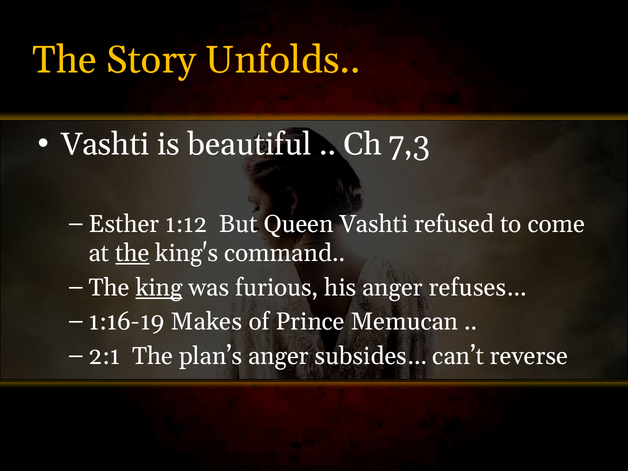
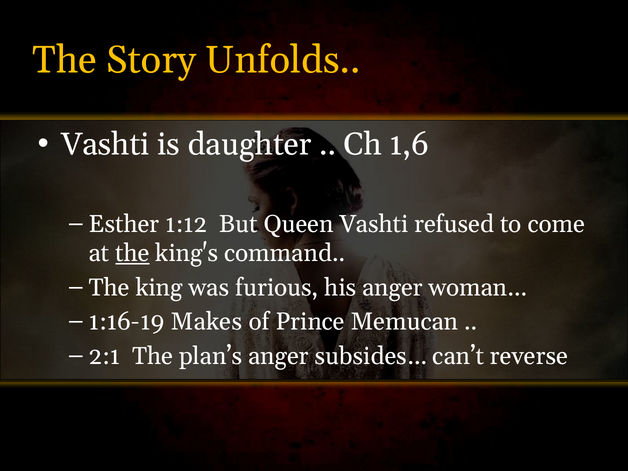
beautiful: beautiful -> daughter (250, 145)
7,3: 7,3 -> 1,6 (409, 145)
king underline: present -> none (159, 288)
refuses…: refuses… -> woman… (478, 288)
